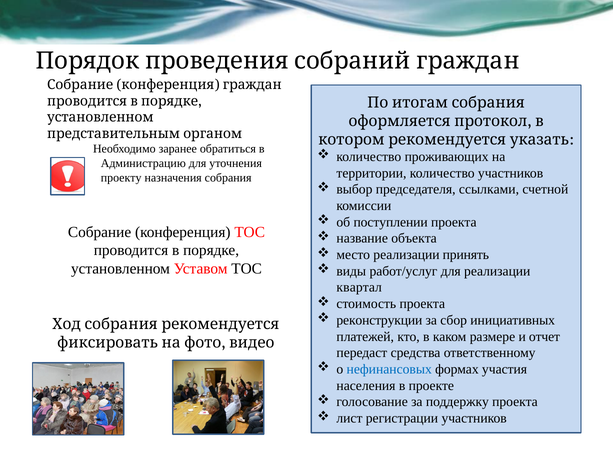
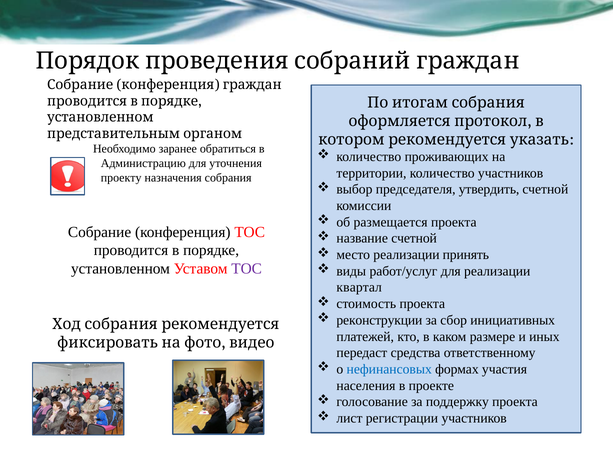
ссылками: ссылками -> утвердить (489, 189)
поступлении: поступлении -> размещается (391, 222)
название объекта: объекта -> счетной (414, 238)
ТОС colour: black -> purple (247, 269)
отчет: отчет -> иных (544, 336)
